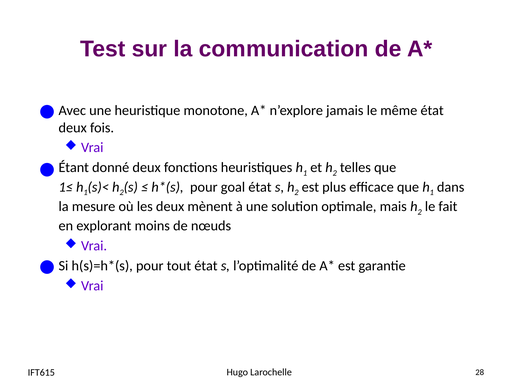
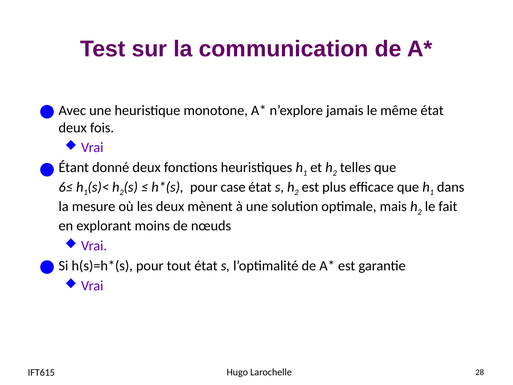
1≤: 1≤ -> 6≤ (66, 187)
goal: goal -> case (233, 187)
